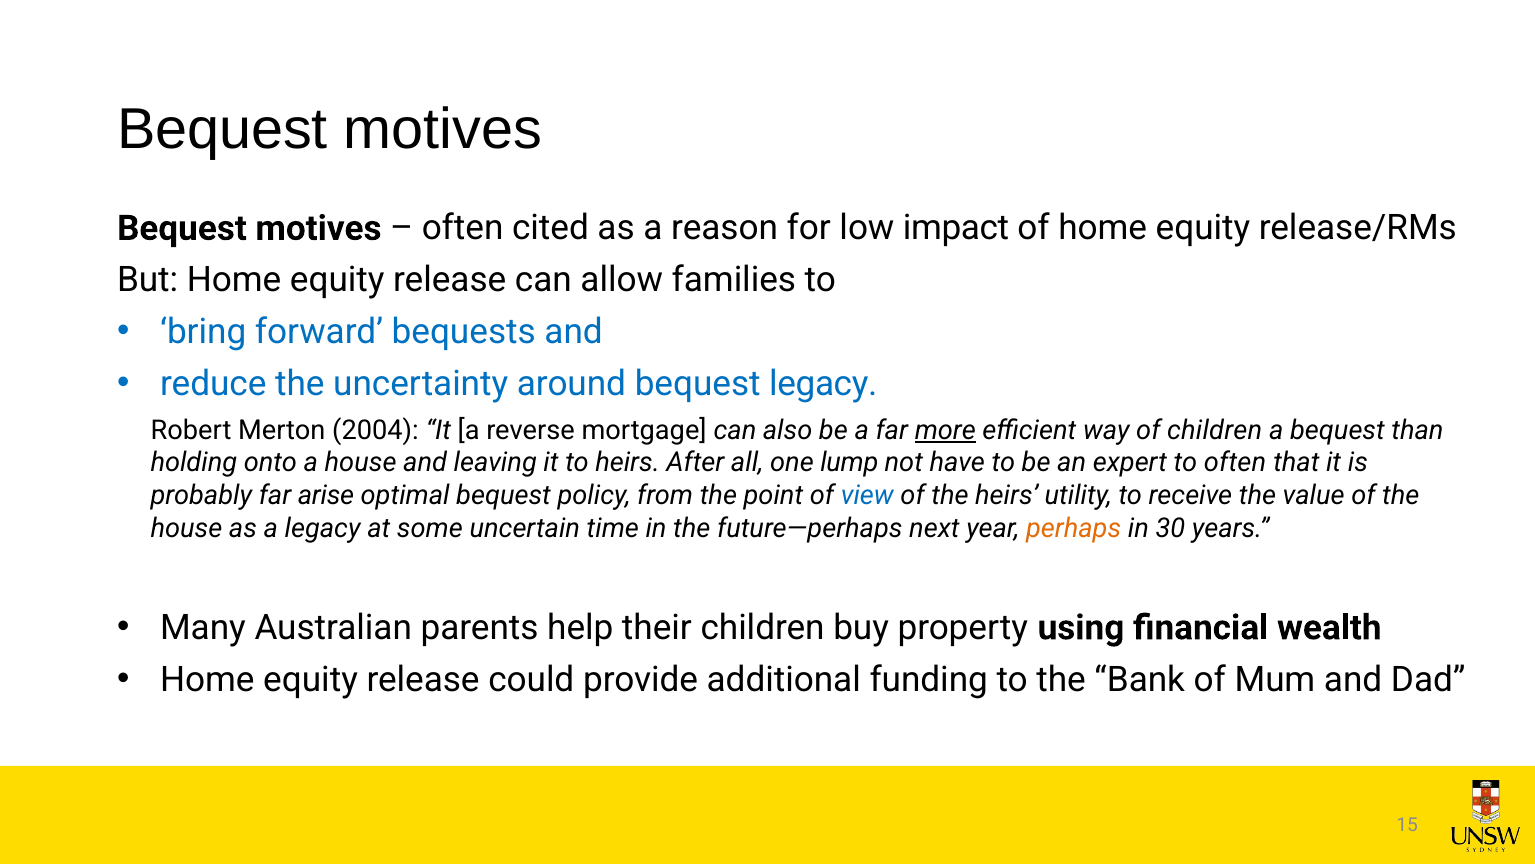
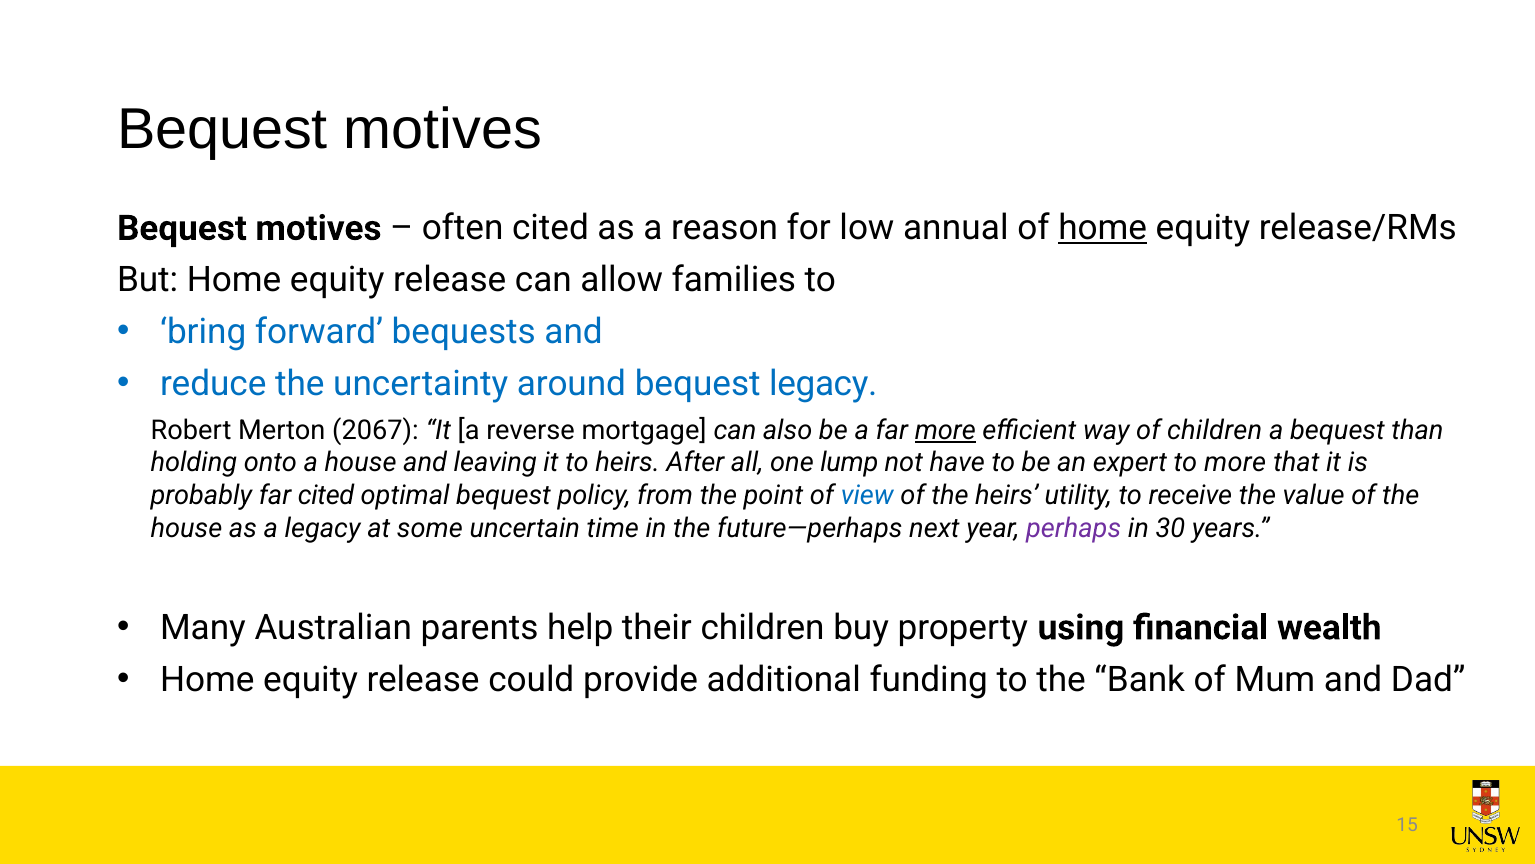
impact: impact -> annual (956, 228)
home underline: none -> present (1103, 228)
2004: 2004 -> 2067 (375, 430)
to often: often -> more (1235, 463)
far arise: arise -> cited (326, 495)
perhaps colour: orange -> purple (1074, 528)
